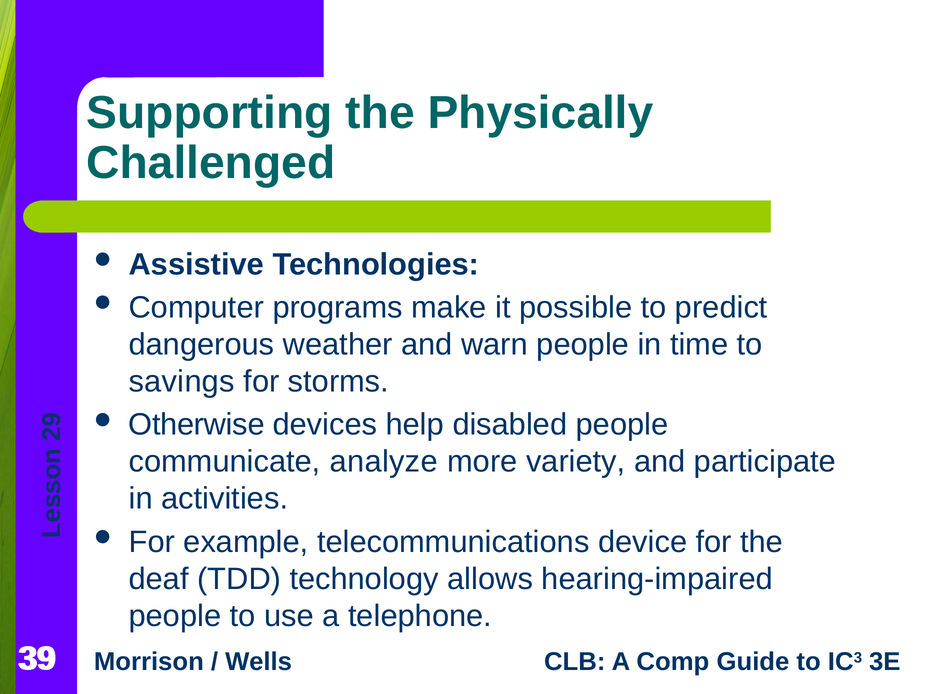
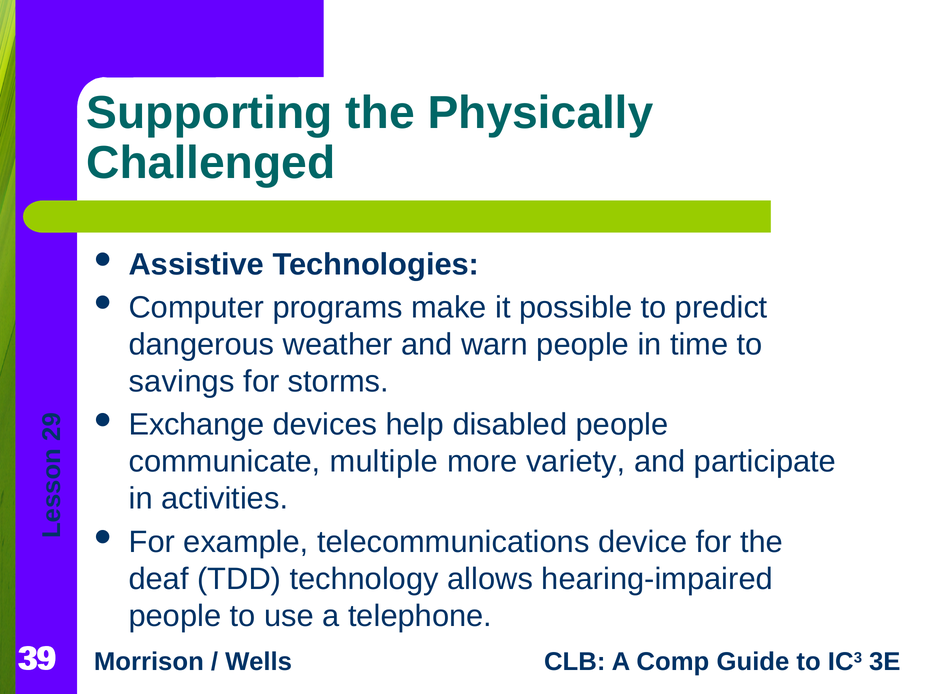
Otherwise: Otherwise -> Exchange (197, 425)
analyze: analyze -> multiple (384, 462)
